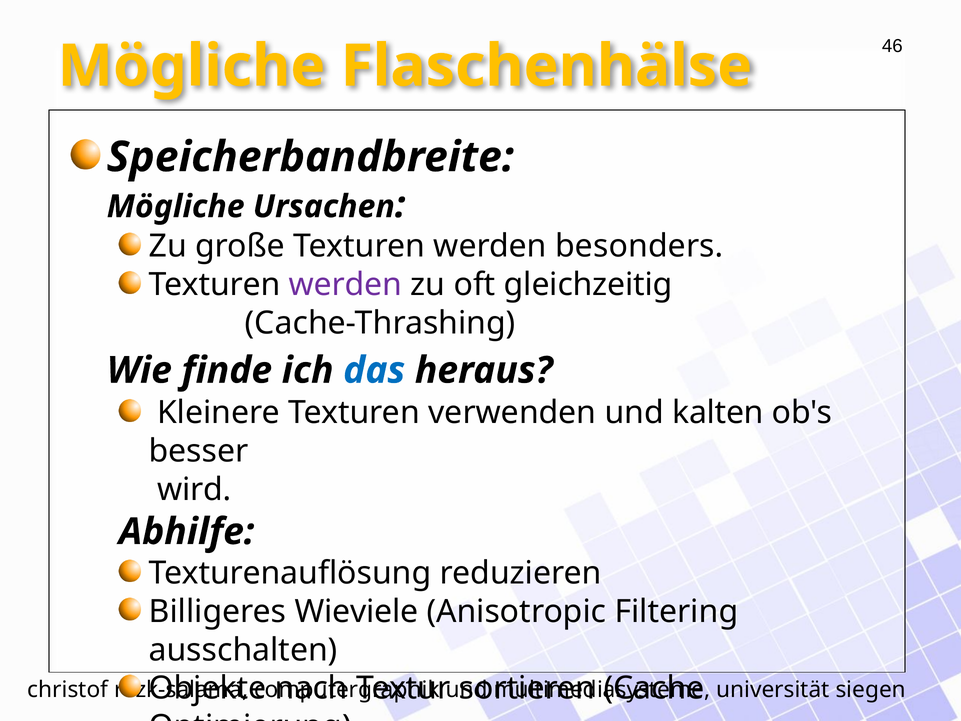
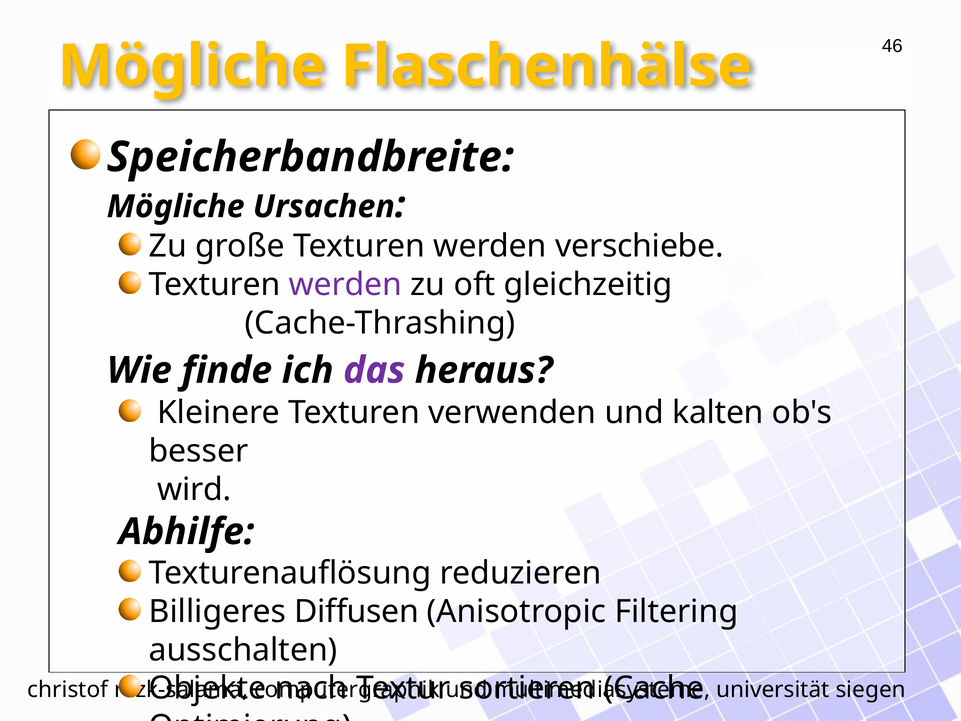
besonders: besonders -> verschiebe (639, 246)
das colour: blue -> purple (374, 370)
Wieviele: Wieviele -> Diffusen (357, 611)
